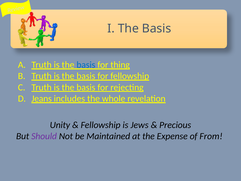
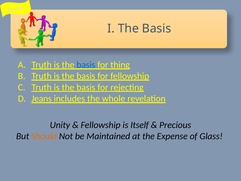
Jews: Jews -> Itself (140, 125)
Should colour: purple -> orange (44, 136)
From: From -> Glass (211, 136)
